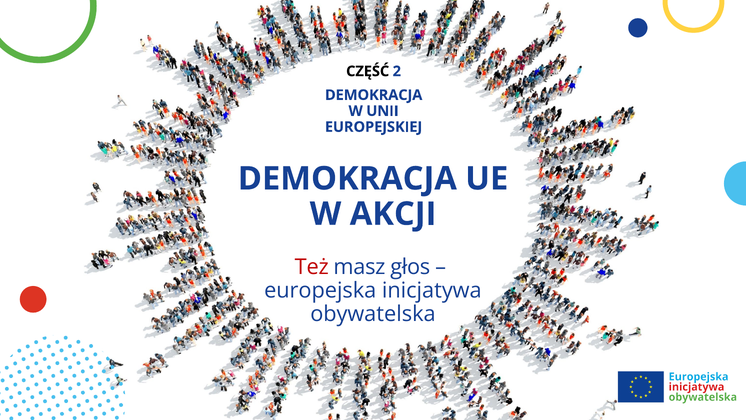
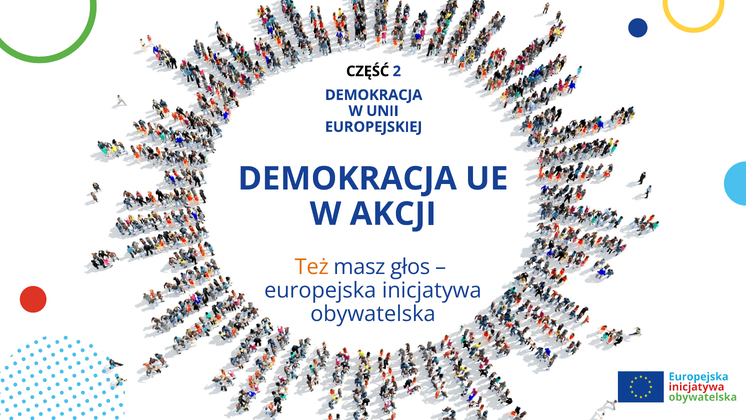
Też colour: red -> orange (312, 267)
